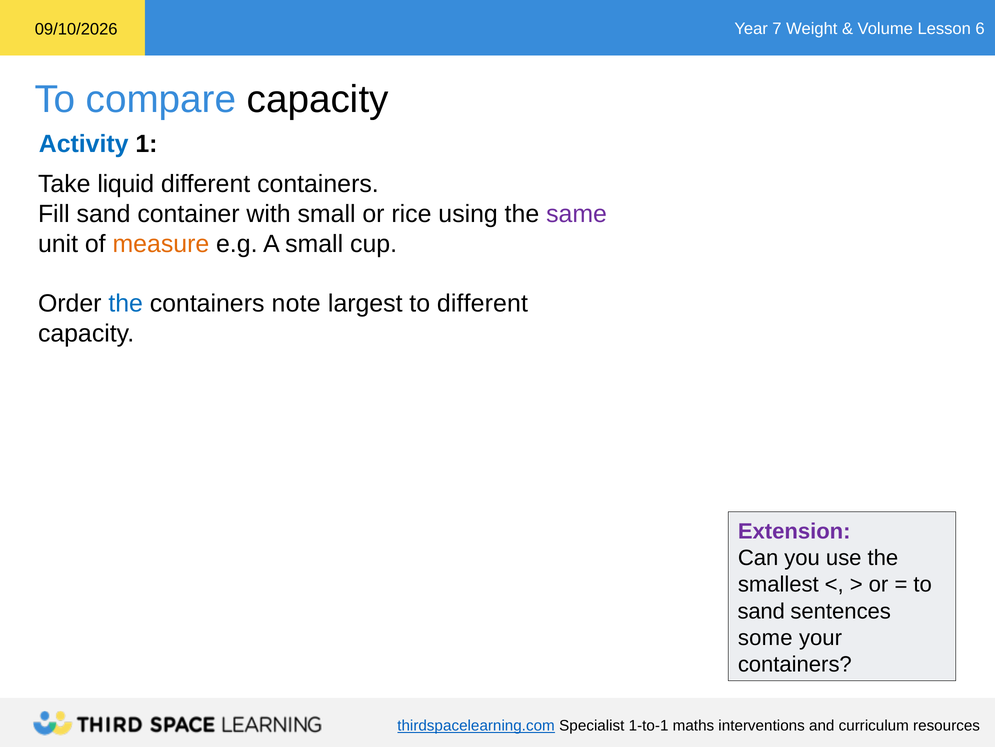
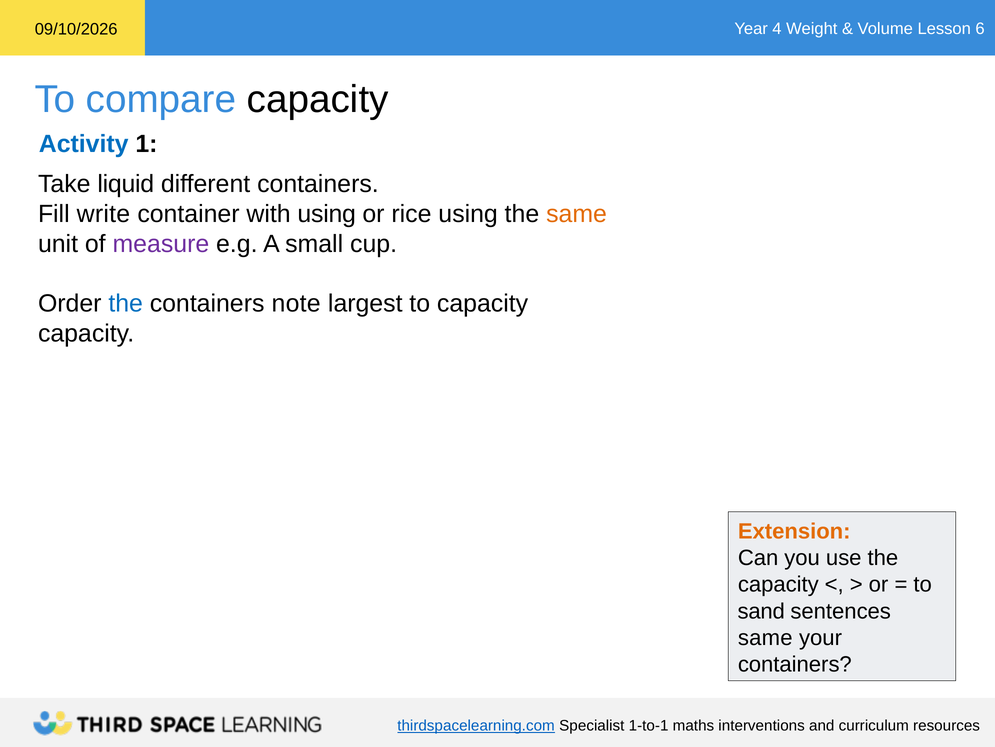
7: 7 -> 4 (777, 29)
Fill sand: sand -> write (103, 214)
with small: small -> using (327, 214)
same colour: purple -> orange (577, 214)
measure colour: orange -> purple (161, 244)
to different: different -> capacity (483, 303)
Extension colour: purple -> orange (794, 531)
smallest: smallest -> capacity (778, 584)
some: some -> same (765, 637)
